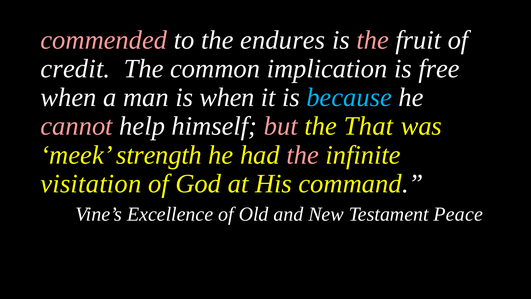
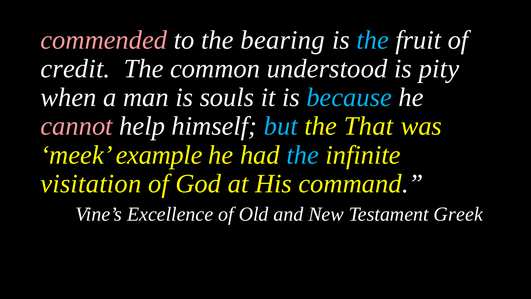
endures: endures -> bearing (283, 40)
the colour: pink -> light blue (373, 40)
implication: implication -> understood (327, 69)
free: free -> pity (439, 69)
is when: when -> souls (227, 97)
but colour: pink -> light blue (281, 126)
strength: strength -> example (159, 155)
the colour: pink -> light blue (303, 155)
Peace: Peace -> Greek (458, 214)
